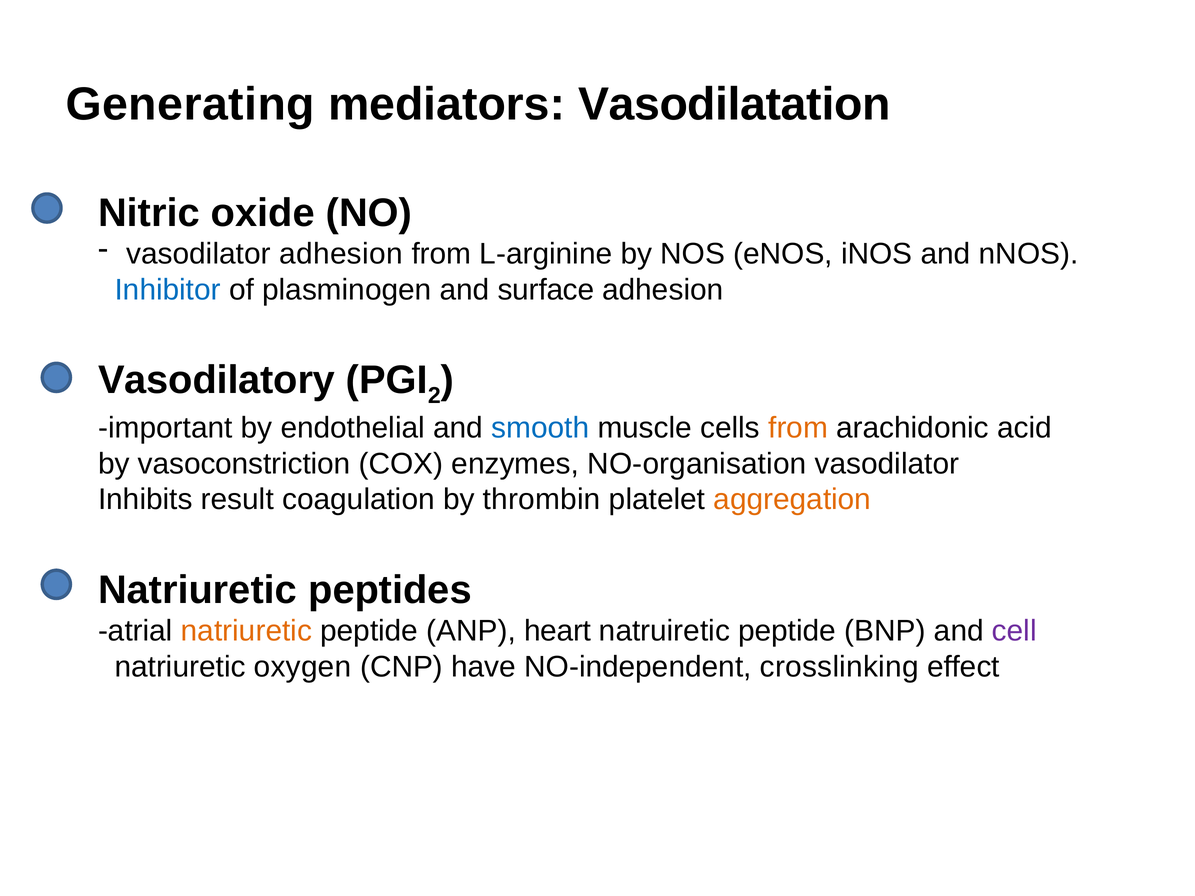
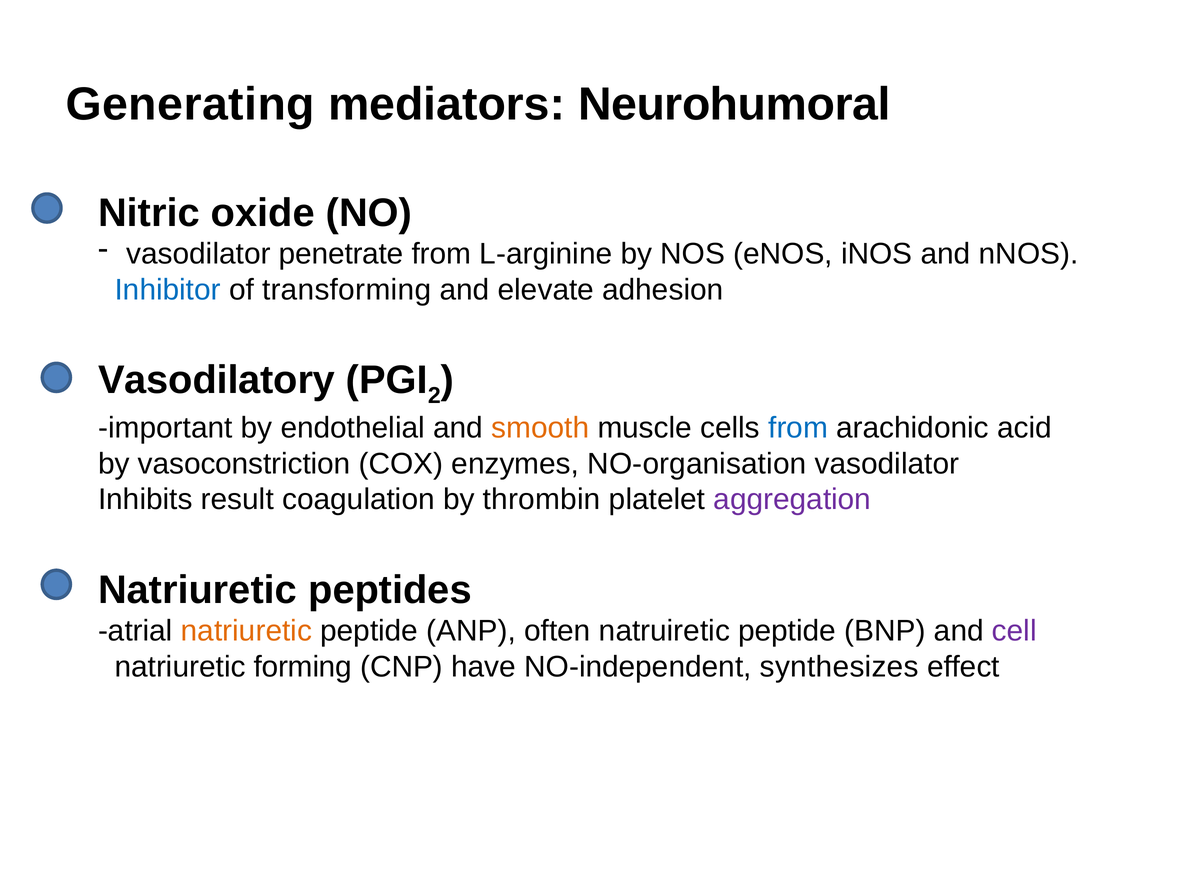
Vasodilatation: Vasodilatation -> Neurohumoral (734, 104)
vasodilator adhesion: adhesion -> penetrate (341, 254)
plasminogen: plasminogen -> transforming (347, 290)
surface: surface -> elevate (546, 290)
smooth colour: blue -> orange (540, 428)
from colour: orange -> blue (798, 428)
aggregation colour: orange -> purple (792, 500)
heart: heart -> often (557, 631)
oxygen: oxygen -> forming (303, 667)
crosslinking: crosslinking -> synthesizes (839, 667)
